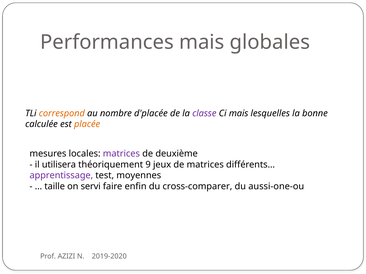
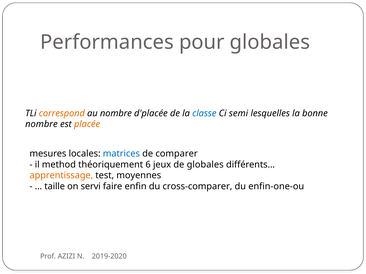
Performances mais: mais -> pour (202, 42)
classe colour: purple -> blue (204, 113)
Ci mais: mais -> semi (239, 113)
calculée: calculée -> nombre (41, 124)
matrices colour: purple -> blue (121, 154)
deuxième: deuxième -> comparer (177, 154)
utilisera: utilisera -> method (59, 165)
9: 9 -> 6 (148, 165)
de matrices: matrices -> globales (205, 165)
apprentissage colour: purple -> orange (61, 176)
aussi-one-ou: aussi-one-ou -> enfin-one-ou (276, 187)
